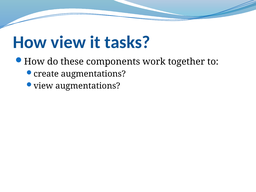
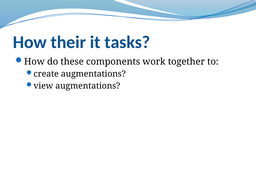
How view: view -> their (68, 42)
